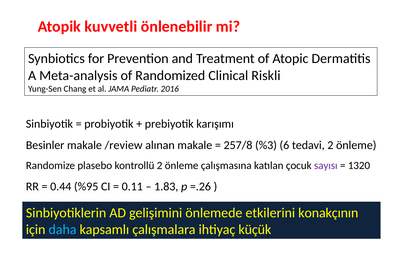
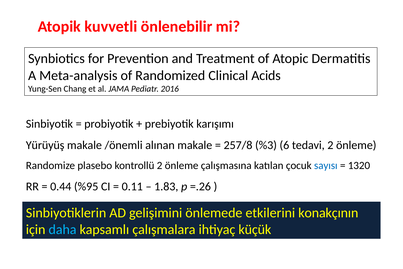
Riskli: Riskli -> Acids (266, 75)
Besinler: Besinler -> Yürüyüş (45, 145)
/review: /review -> /önemli (124, 145)
sayısı colour: purple -> blue (326, 165)
